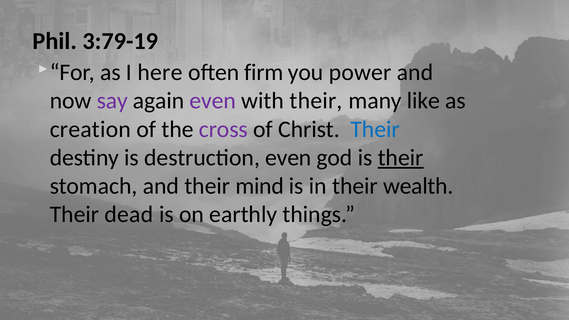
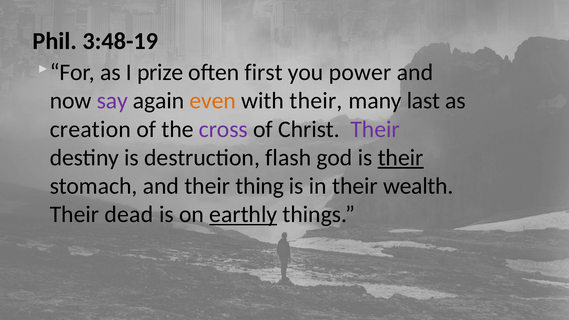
3:79-19: 3:79-19 -> 3:48-19 (120, 41)
here: here -> prize (160, 72)
firm: firm -> first (264, 72)
even colour: purple -> orange (213, 101)
like: like -> last (423, 101)
Their colour: blue -> purple (375, 129)
destruction even: even -> flash (288, 158)
mind: mind -> thing (260, 186)
earthly underline: none -> present (243, 215)
